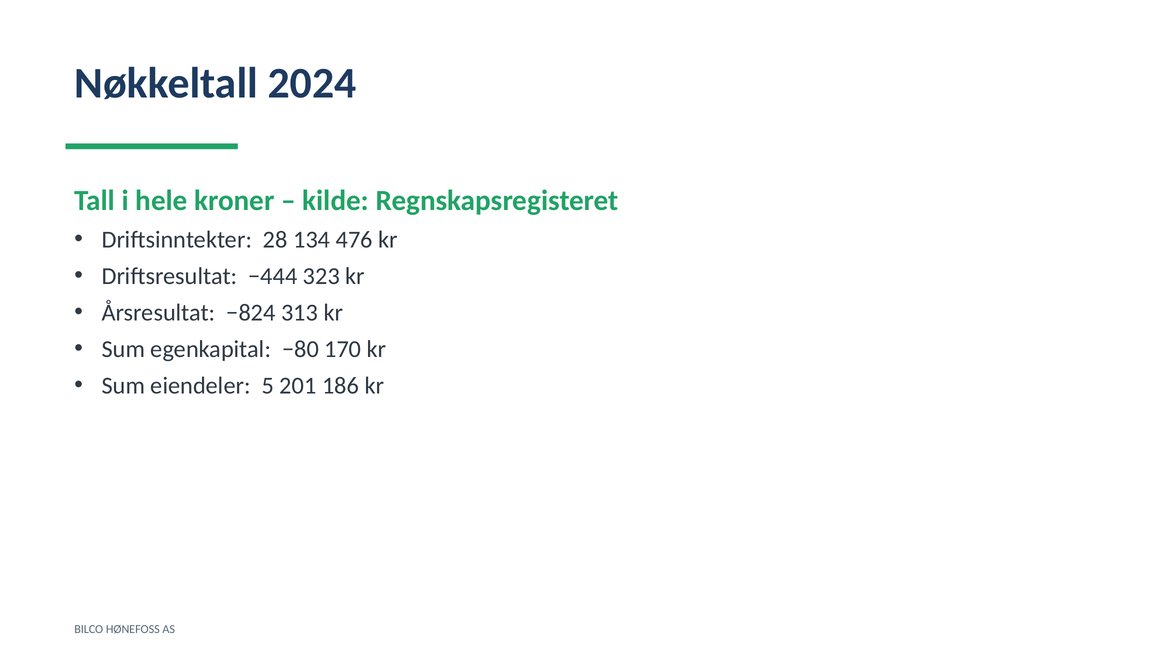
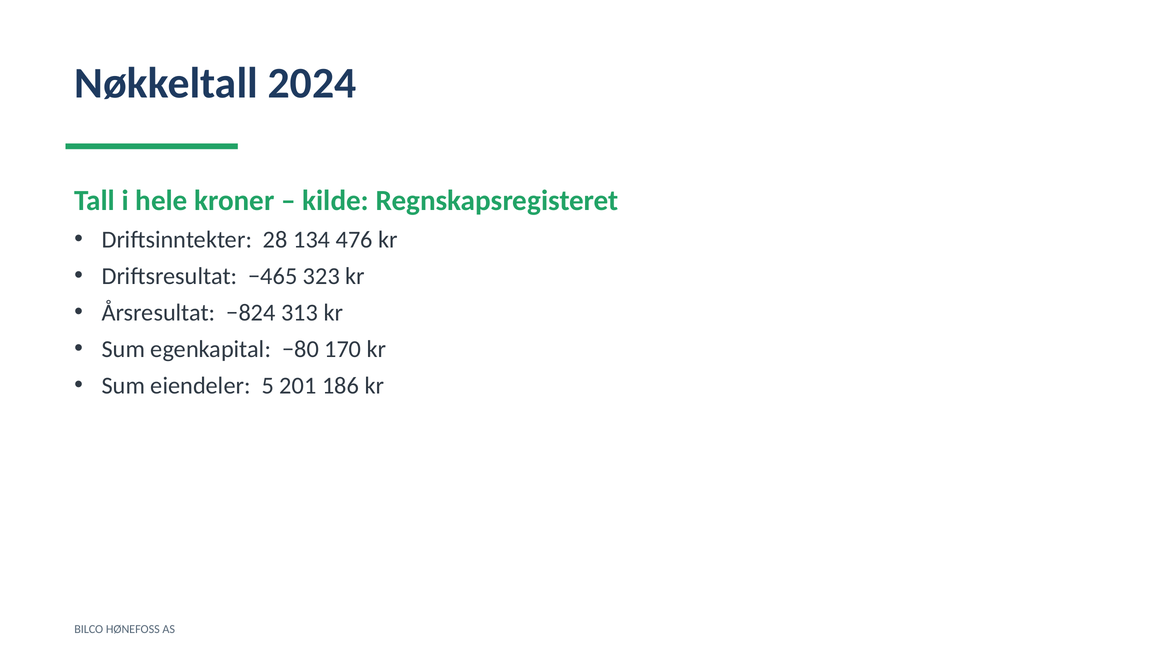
−444: −444 -> −465 (273, 276)
